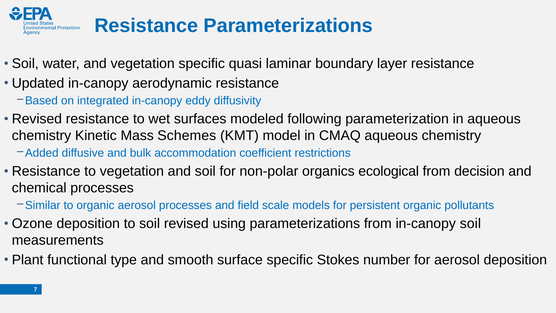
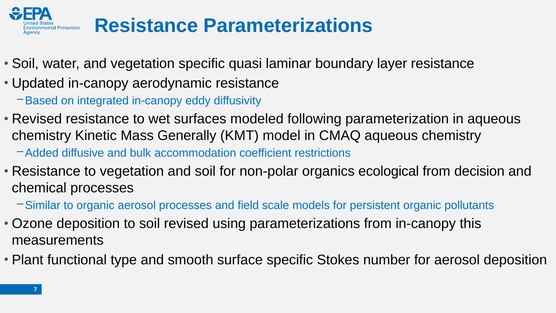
Schemes: Schemes -> Generally (187, 135)
in-canopy soil: soil -> this (470, 223)
